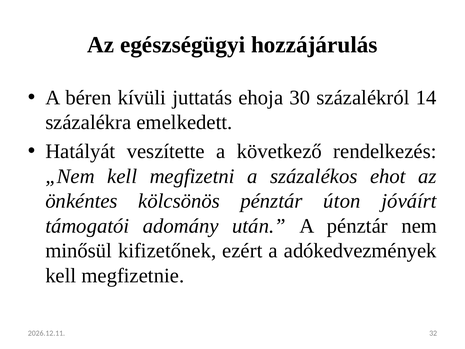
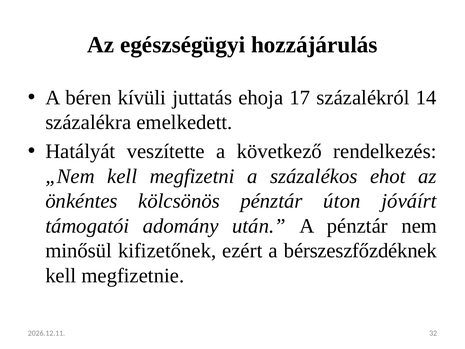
30: 30 -> 17 (300, 98)
adókedvezmények: adókedvezmények -> bérszeszfőzdéknek (360, 251)
